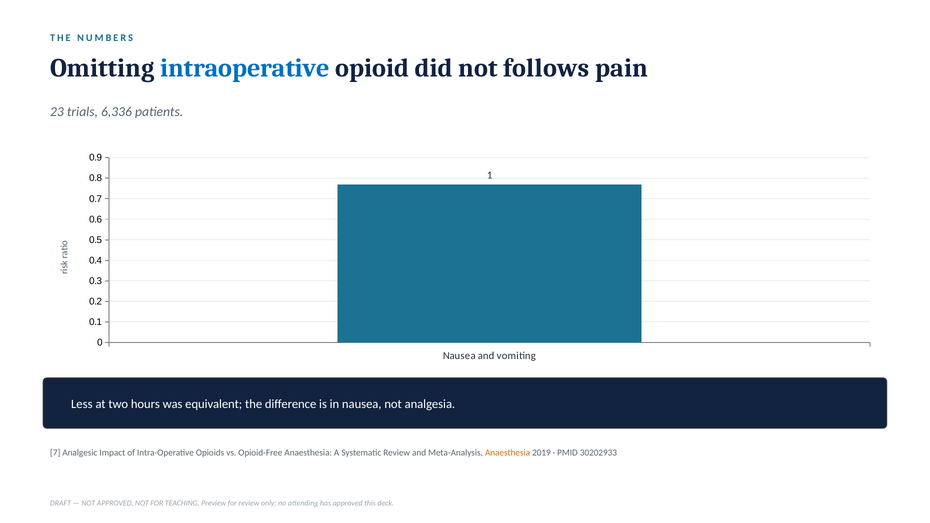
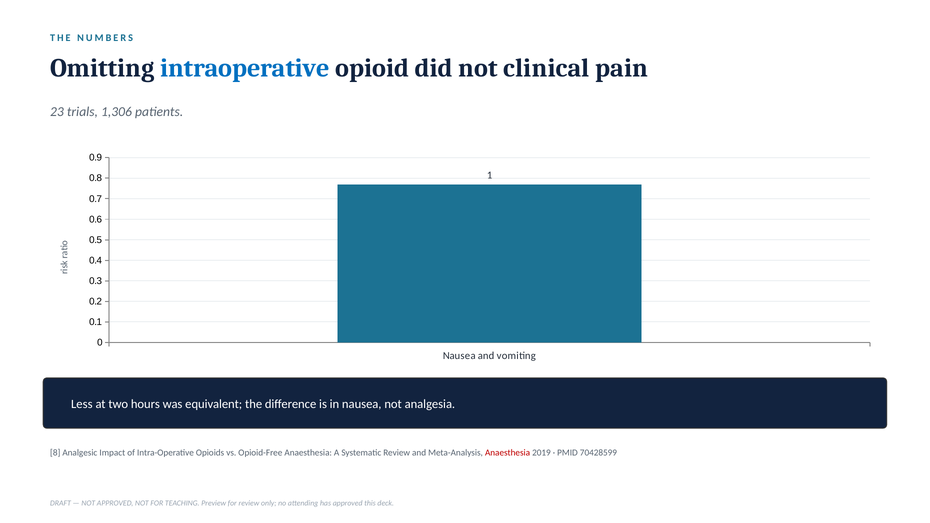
follows: follows -> clinical (546, 68)
6,336: 6,336 -> 1,306 (117, 112)
7: 7 -> 8 (55, 453)
Anaesthesia colour: orange -> red (508, 453)
30202933: 30202933 -> 70428599 (598, 453)
